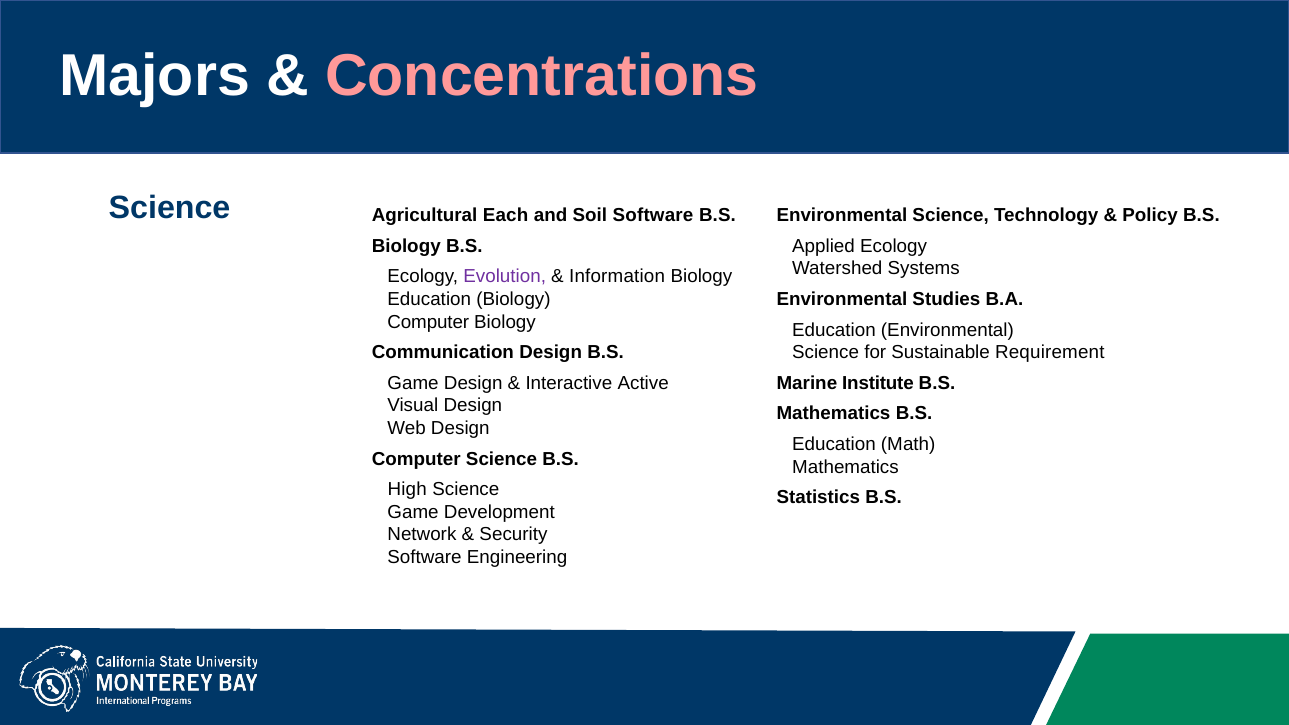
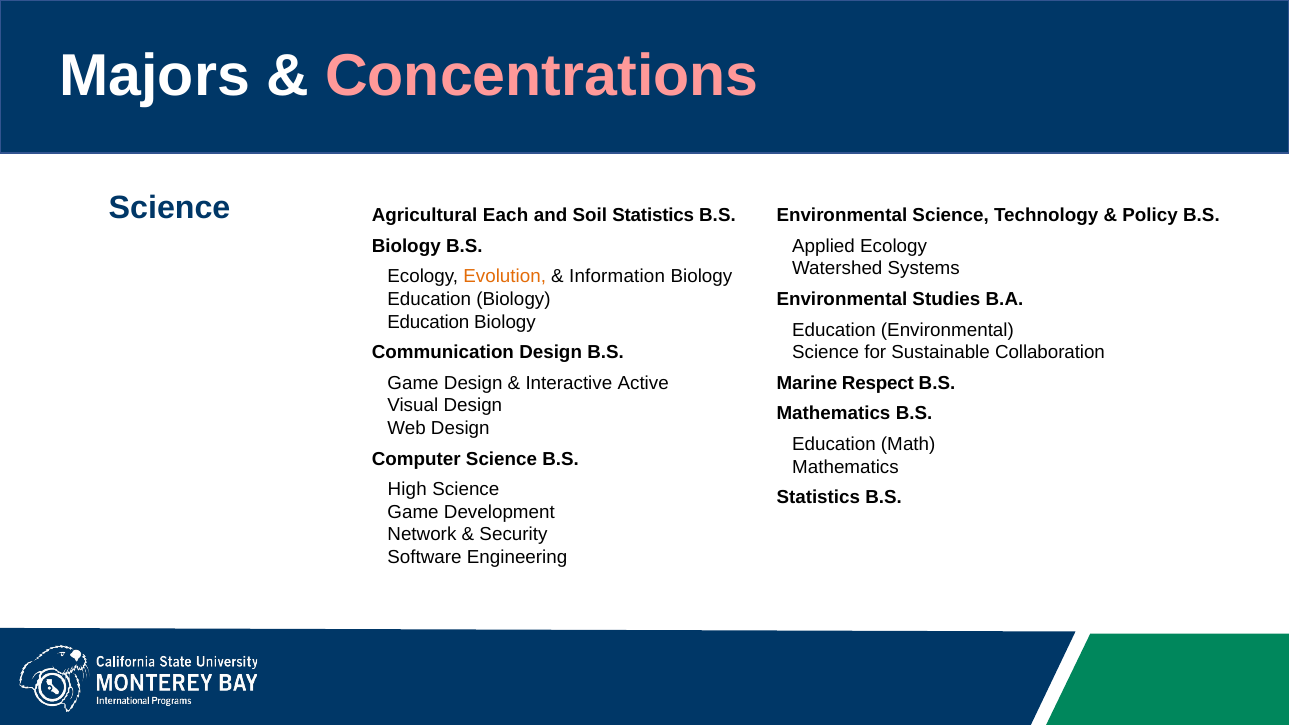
Soil Software: Software -> Statistics (653, 215)
Evolution colour: purple -> orange (505, 277)
Computer: Computer -> Education (428, 322)
Requirement: Requirement -> Collaboration (1050, 353)
Institute: Institute -> Respect (878, 383)
